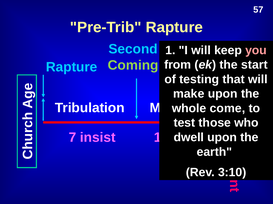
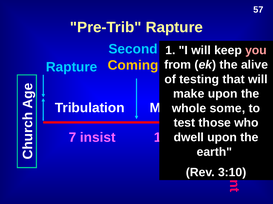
Coming colour: light green -> yellow (133, 66)
start: start -> alive (255, 65)
come: come -> some (227, 109)
